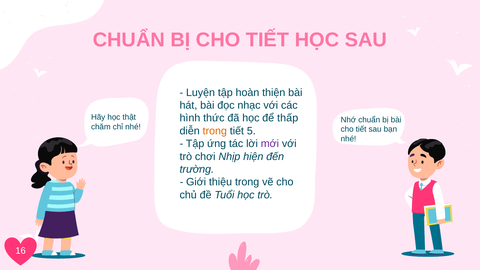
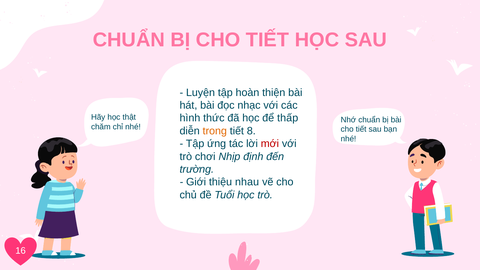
5: 5 -> 8 (251, 131)
mới colour: purple -> red (270, 144)
hiện: hiện -> định (253, 157)
thiệu trong: trong -> nhau (247, 182)
